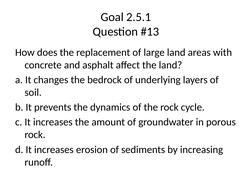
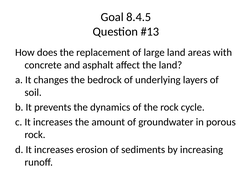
2.5.1: 2.5.1 -> 8.4.5 (139, 17)
